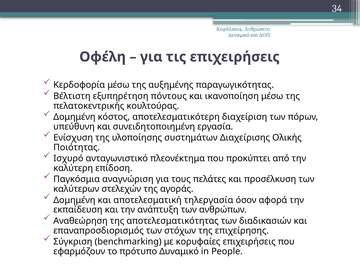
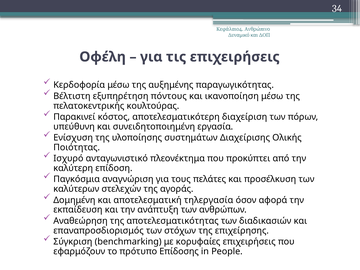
Δομημένη: Δομημένη -> Παρακινεί (74, 117)
Δυναμικό: Δυναμικό -> Επίδοσης (179, 251)
